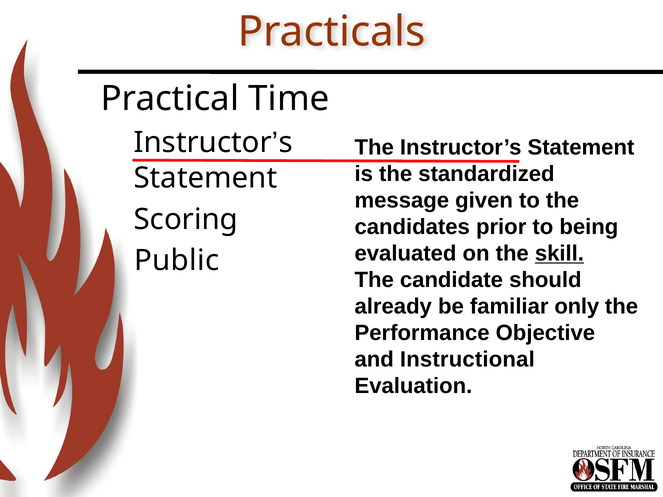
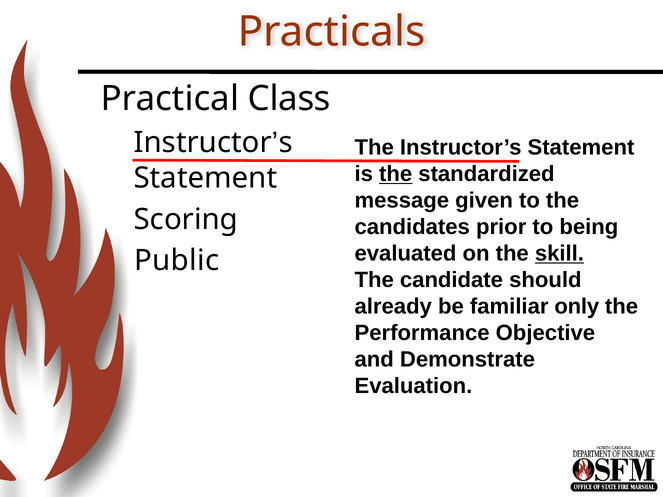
Time: Time -> Class (289, 99)
the underline: none -> present (396, 174)
Instructional: Instructional -> Demonstrate (467, 360)
